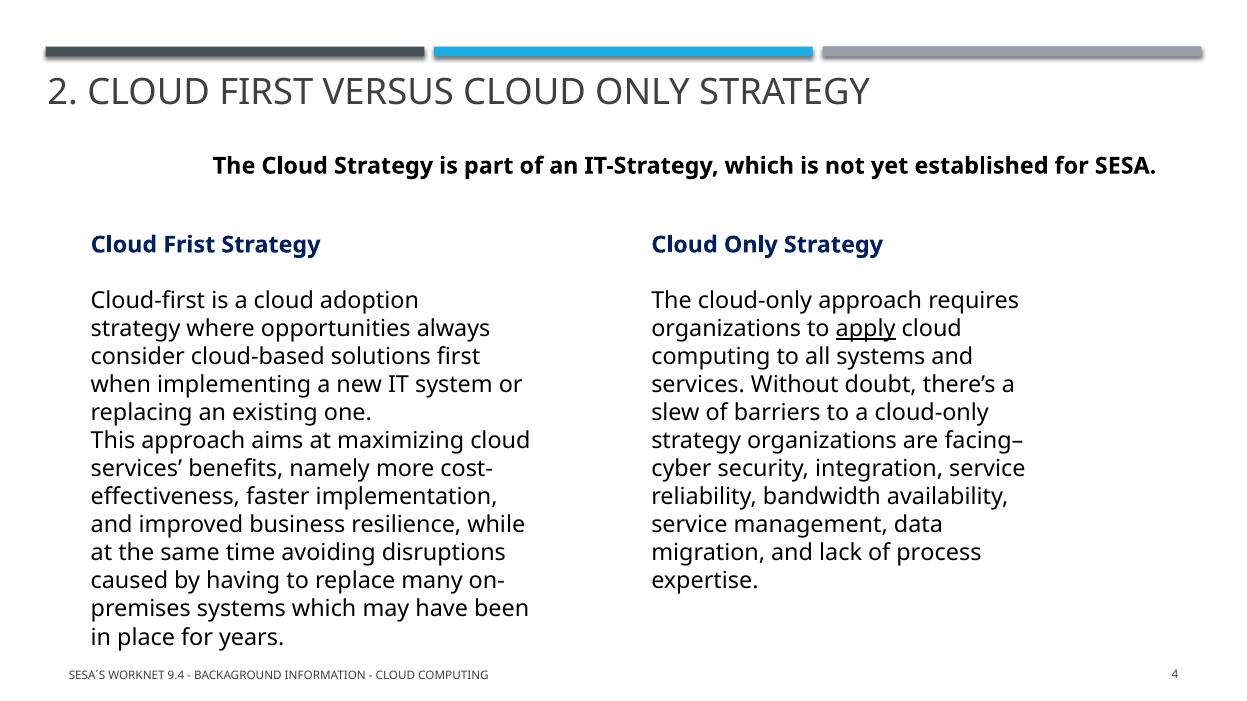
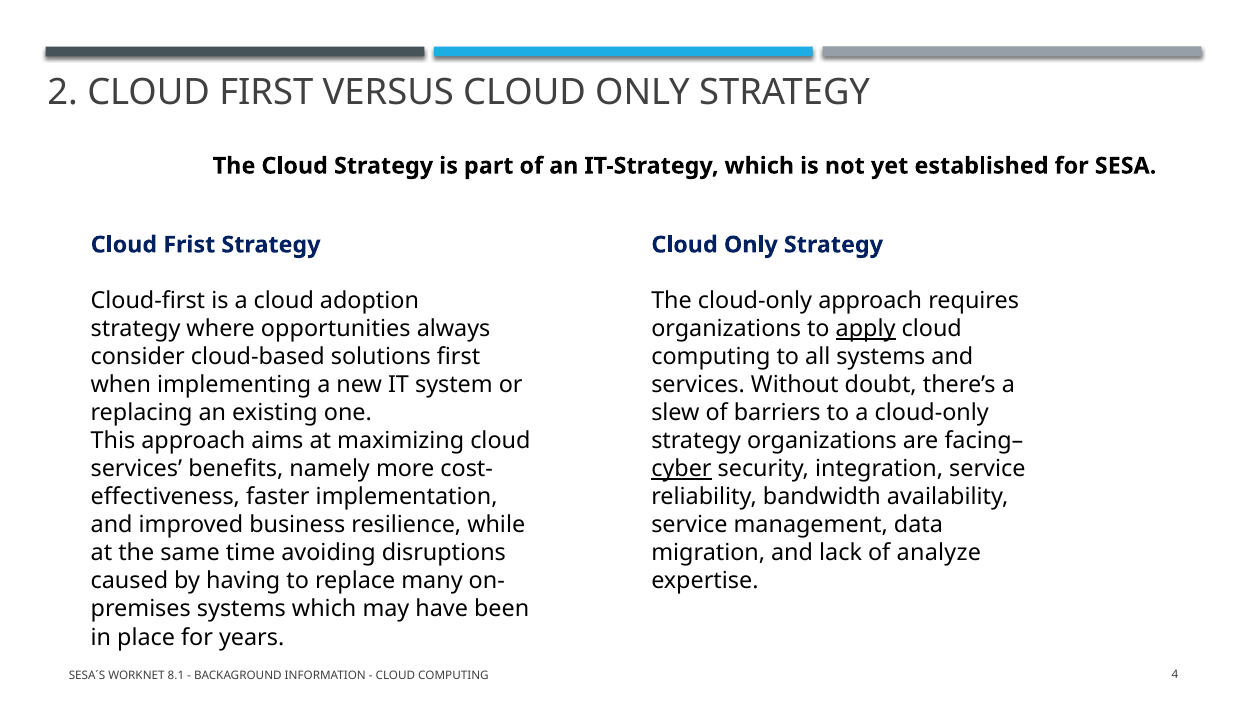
cyber underline: none -> present (681, 469)
process: process -> analyze (939, 554)
9.4: 9.4 -> 8.1 (176, 676)
